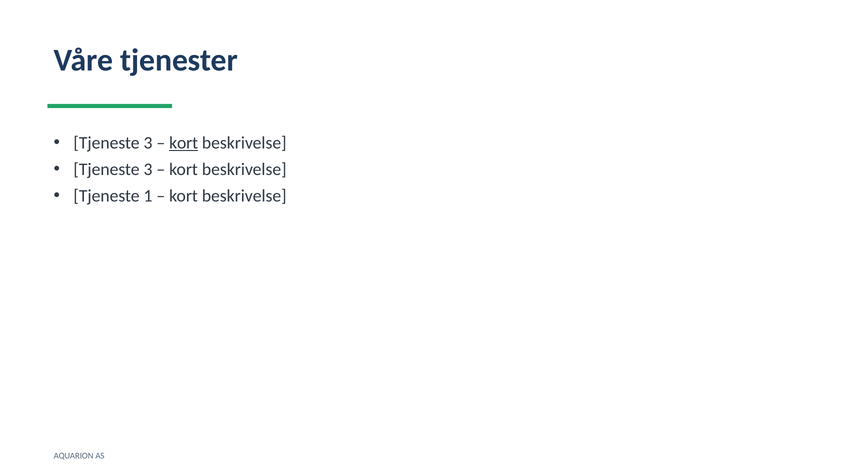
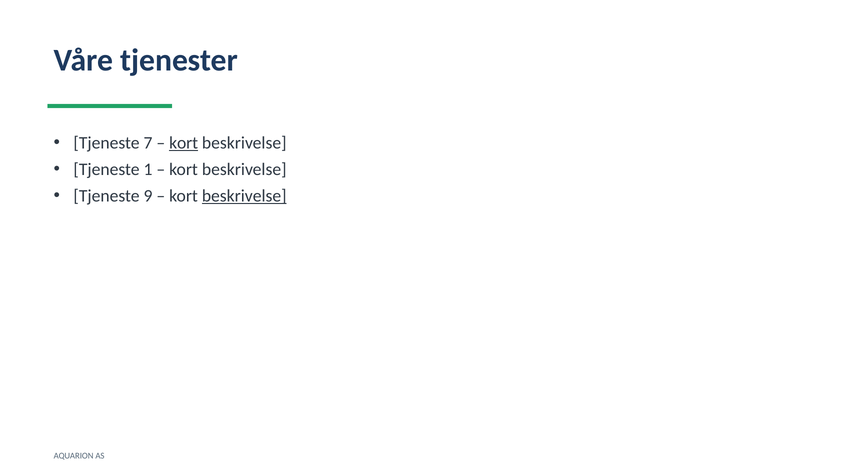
3: 3 -> 7 (148, 143)
3: 3 -> 1 (148, 169)
1: 1 -> 9 (148, 196)
beskrivelse underline: none -> present (244, 196)
